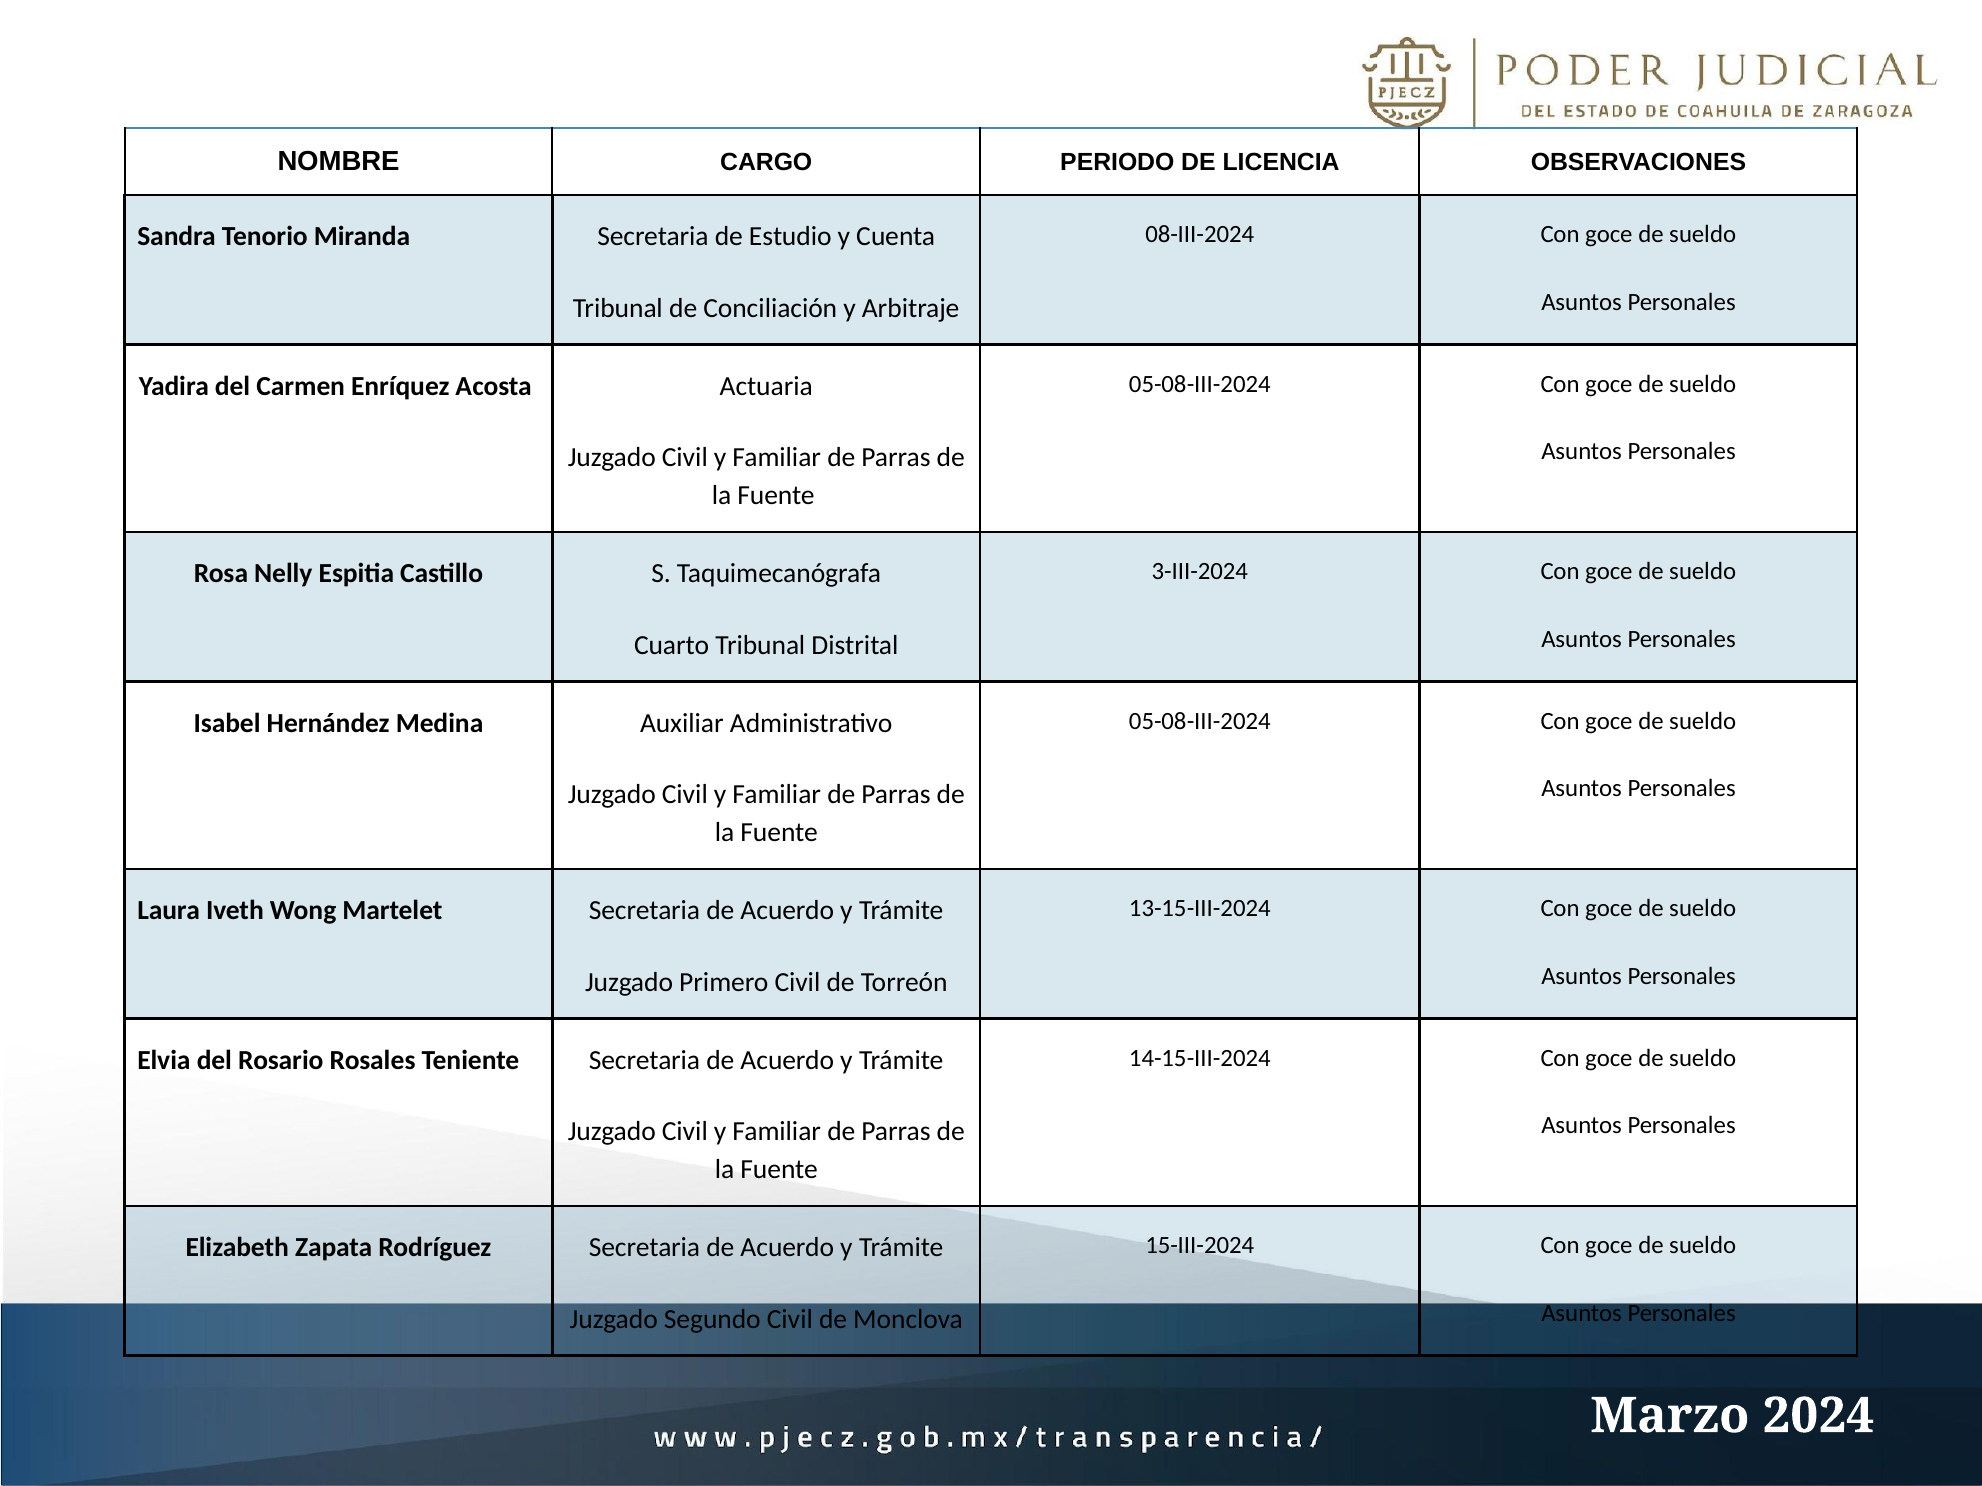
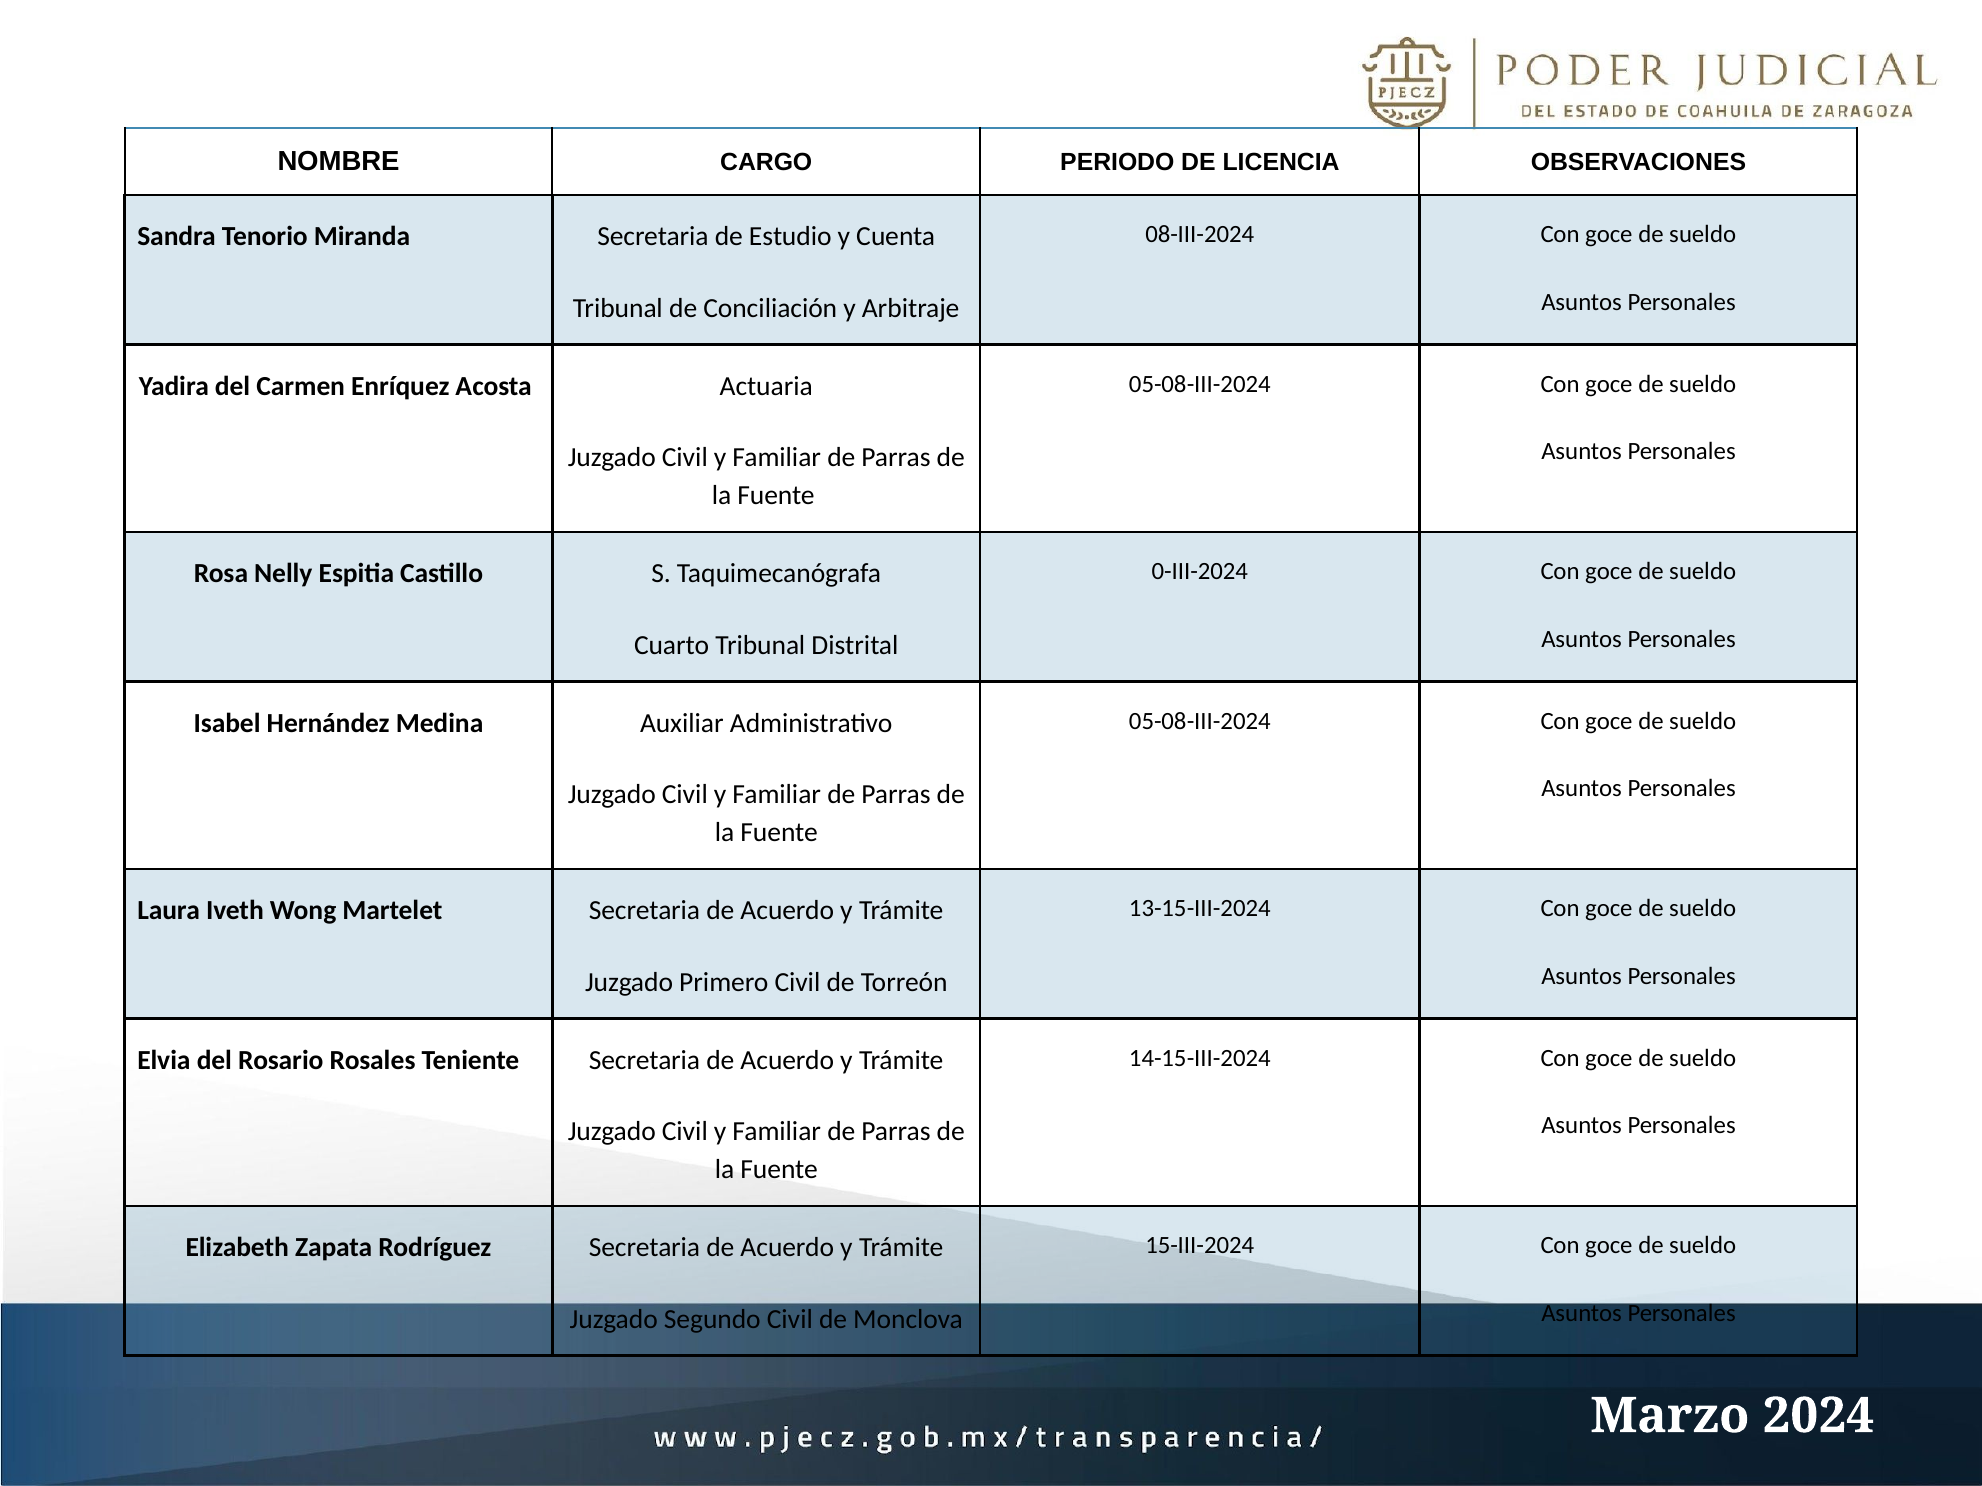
3-III-2024: 3-III-2024 -> 0-III-2024 (1200, 572)
